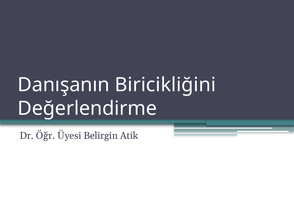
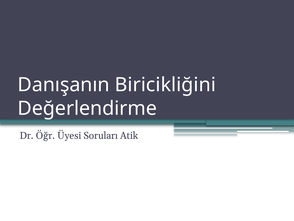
Belirgin: Belirgin -> Soruları (101, 135)
